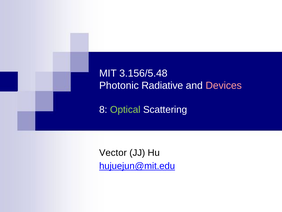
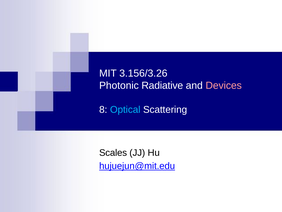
3.156/5.48: 3.156/5.48 -> 3.156/3.26 (143, 73)
Optical colour: light green -> light blue (125, 109)
Vector: Vector -> Scales (113, 152)
